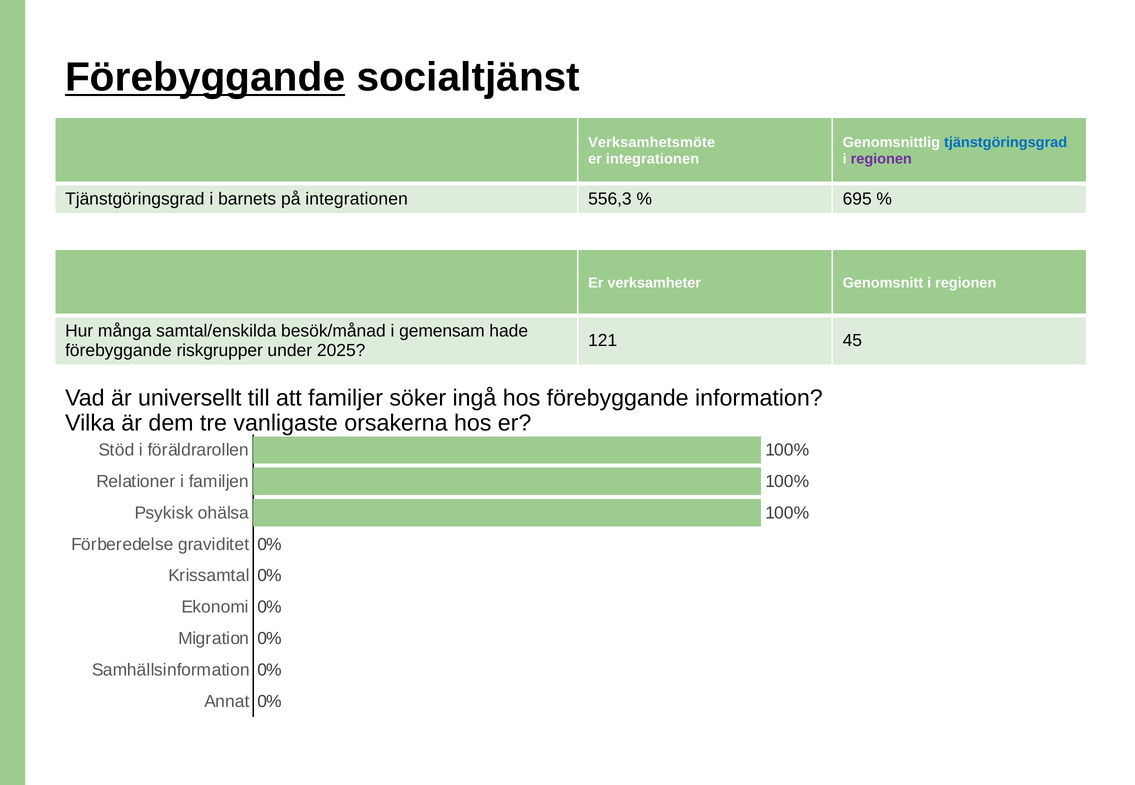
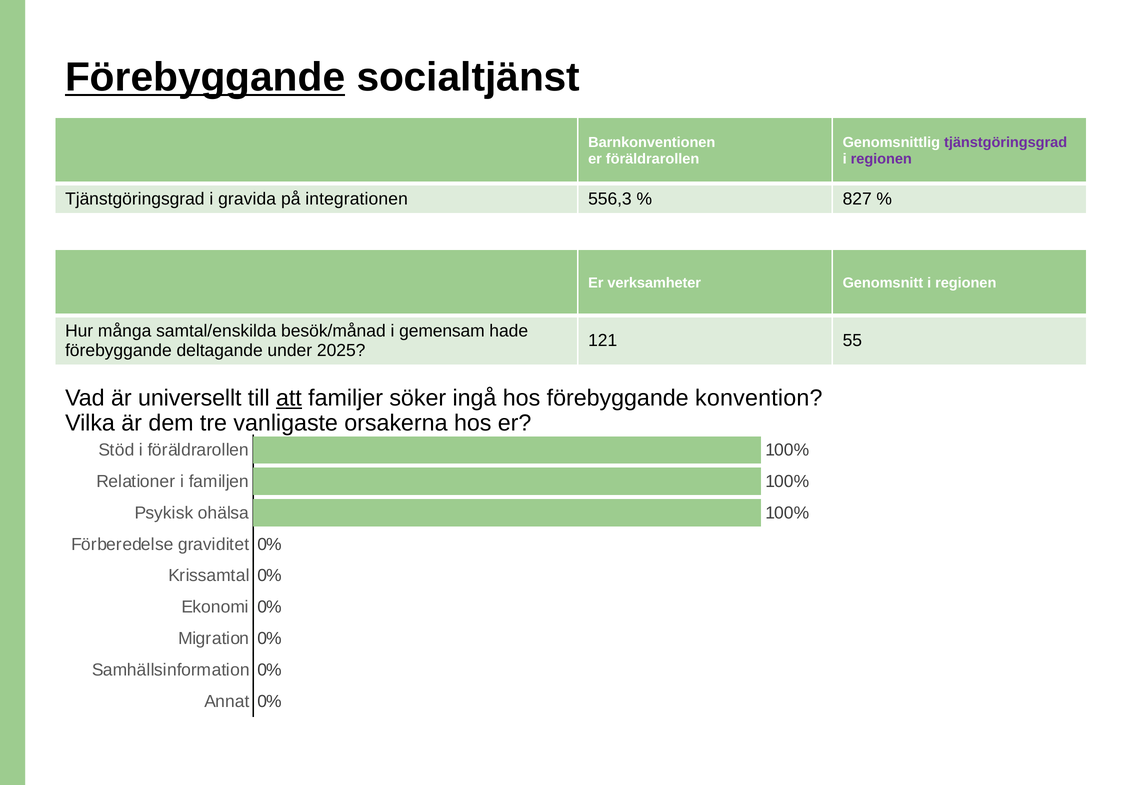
Verksamhetsmöte: Verksamhetsmöte -> Barnkonventionen (652, 143)
tjänstgöringsgrad colour: blue -> purple (1006, 143)
er integrationen: integrationen -> föräldrarollen (653, 159)
barnets: barnets -> gravida (247, 199)
695: 695 -> 827 (857, 199)
45: 45 -> 55 (852, 341)
riskgrupper: riskgrupper -> deltagande (220, 351)
att underline: none -> present (289, 399)
information: information -> konvention (759, 399)
